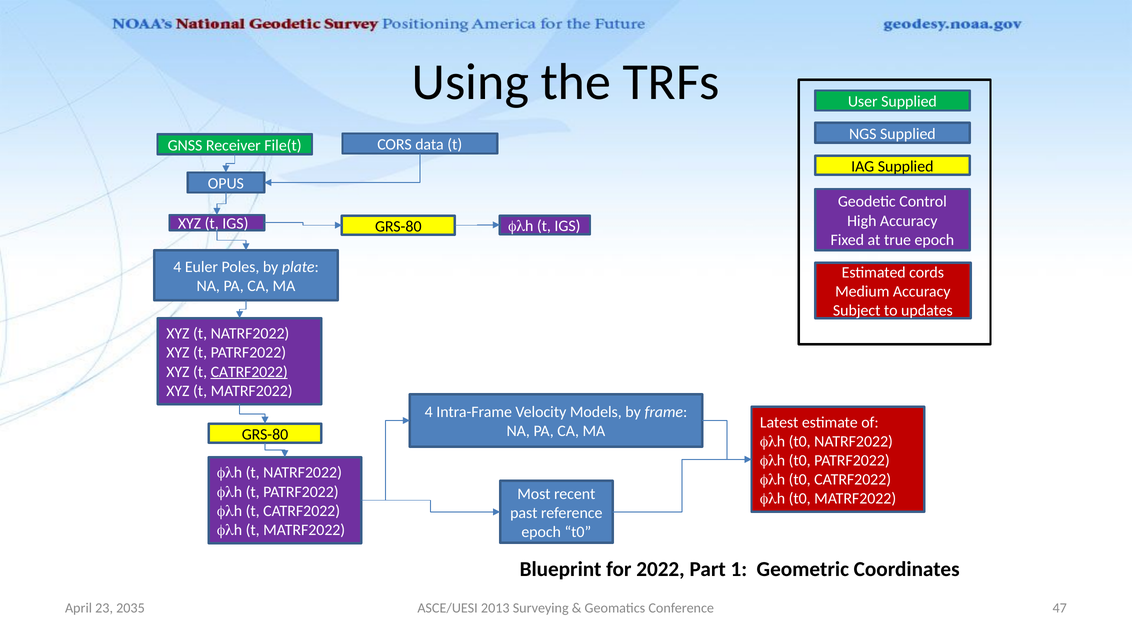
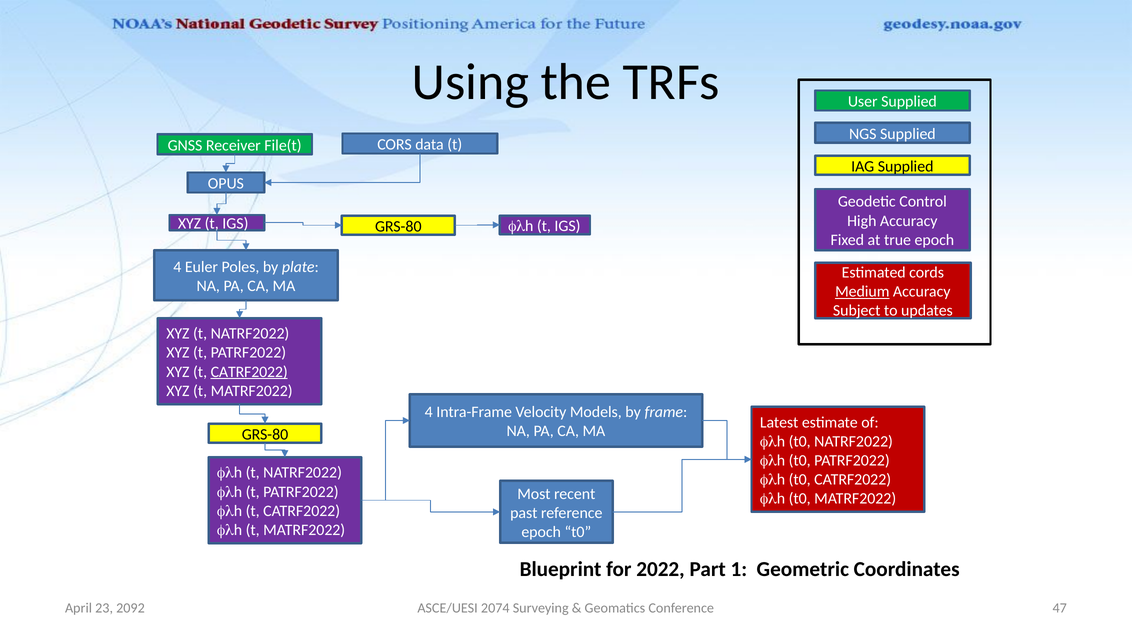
Medium underline: none -> present (862, 291)
2035: 2035 -> 2092 (130, 608)
2013: 2013 -> 2074 (495, 608)
